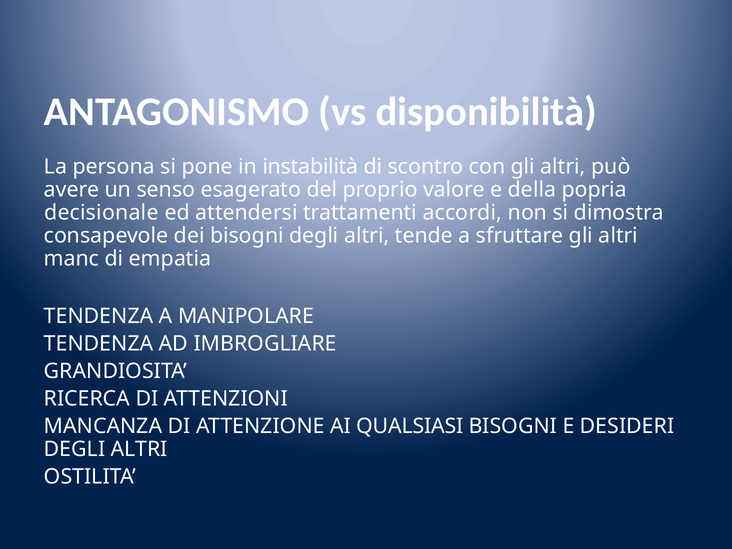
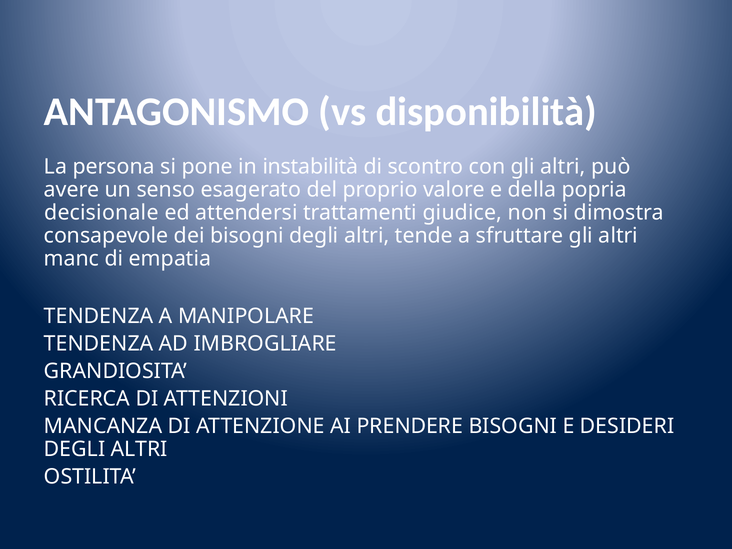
accordi: accordi -> giudice (462, 213)
QUALSIASI: QUALSIASI -> PRENDERE (410, 426)
